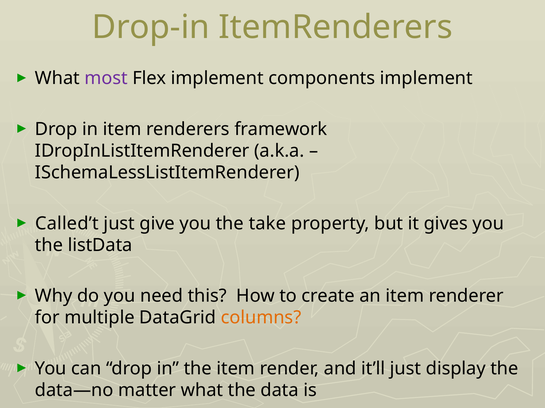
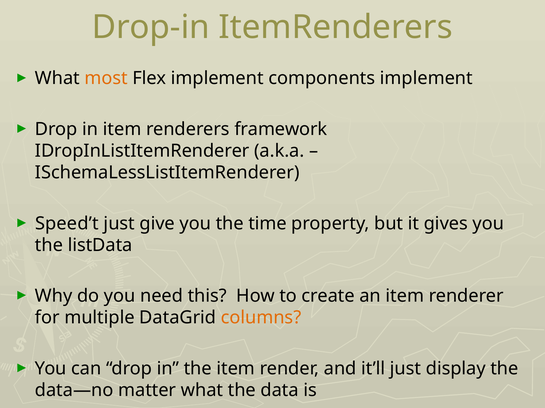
most colour: purple -> orange (106, 78)
Called’t: Called’t -> Speed’t (67, 224)
take: take -> time (268, 224)
